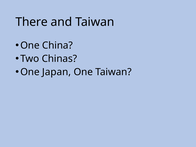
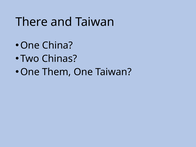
Japan: Japan -> Them (57, 72)
